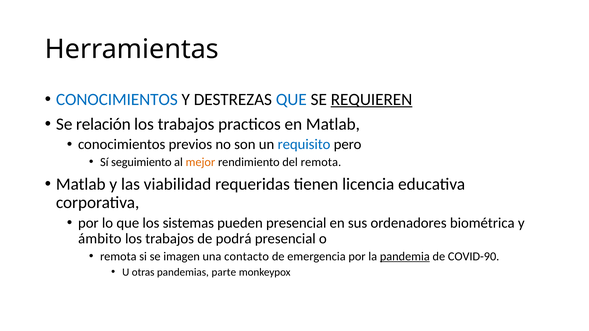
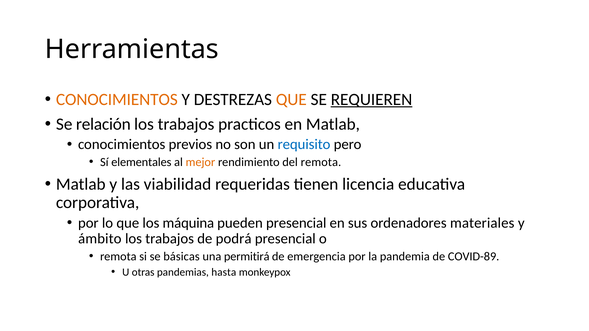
CONOCIMIENTOS colour: blue -> orange (117, 100)
QUE colour: blue -> orange (291, 100)
seguimiento: seguimiento -> elementales (141, 162)
sistemas: sistemas -> máquina (188, 223)
biométrica: biométrica -> materiales (482, 223)
imagen: imagen -> básicas (182, 257)
contacto: contacto -> permitirá (247, 257)
pandemia underline: present -> none (405, 257)
COVID-90: COVID-90 -> COVID-89 (474, 257)
parte: parte -> hasta (224, 272)
